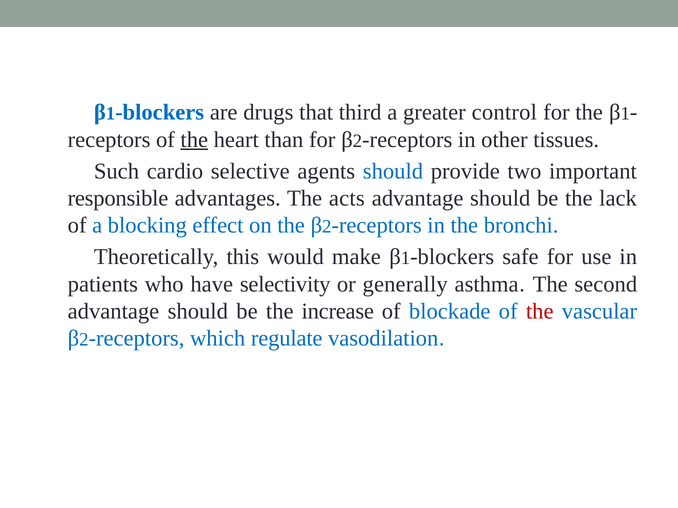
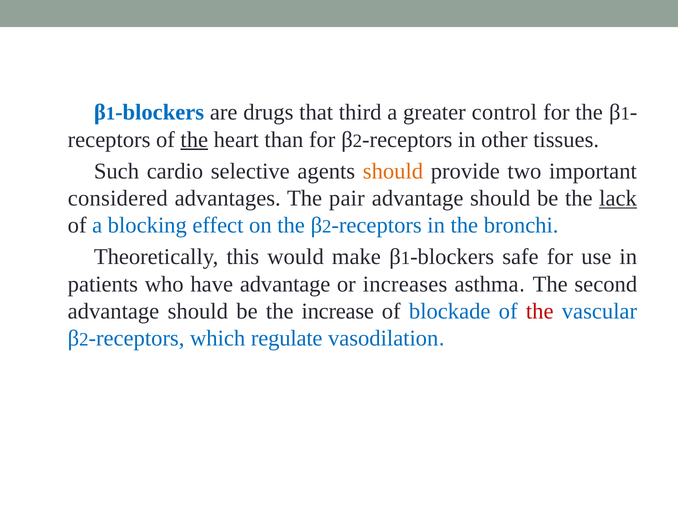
should colour: blue -> orange (393, 171)
responsible: responsible -> considered (118, 198)
acts: acts -> pair (347, 198)
lack underline: none -> present (618, 198)
have selectivity: selectivity -> advantage (285, 284)
generally: generally -> increases (405, 284)
